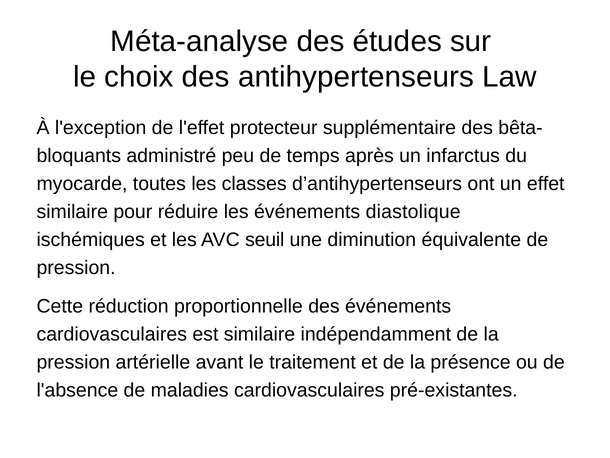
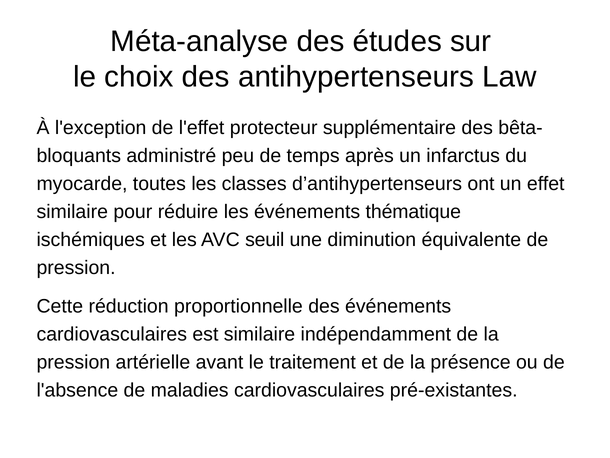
diastolique: diastolique -> thématique (413, 212)
